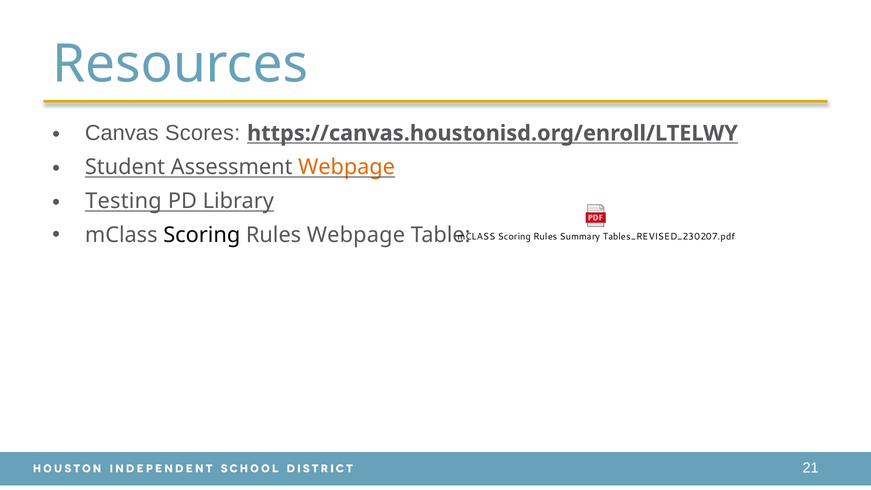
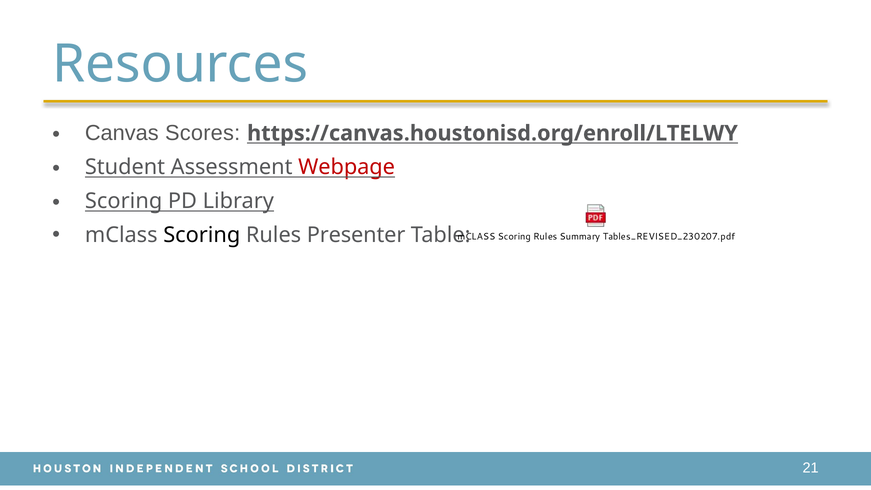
Webpage colour: orange -> red (347, 167)
Testing: Testing -> Scoring (124, 201)
Rules Webpage: Webpage -> Presenter (356, 235)
